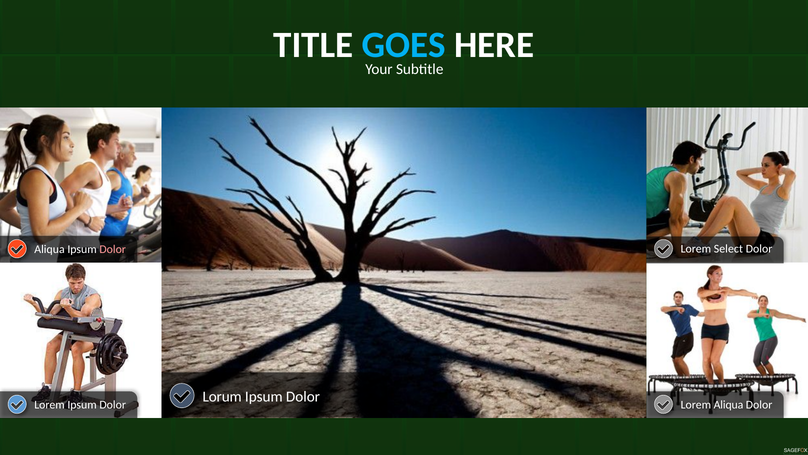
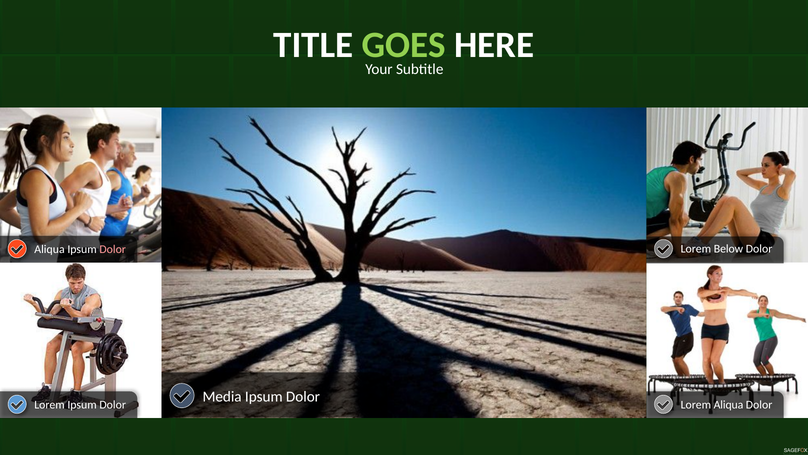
GOES colour: light blue -> light green (404, 45)
Select: Select -> Below (728, 249)
Lorum: Lorum -> Media (222, 396)
